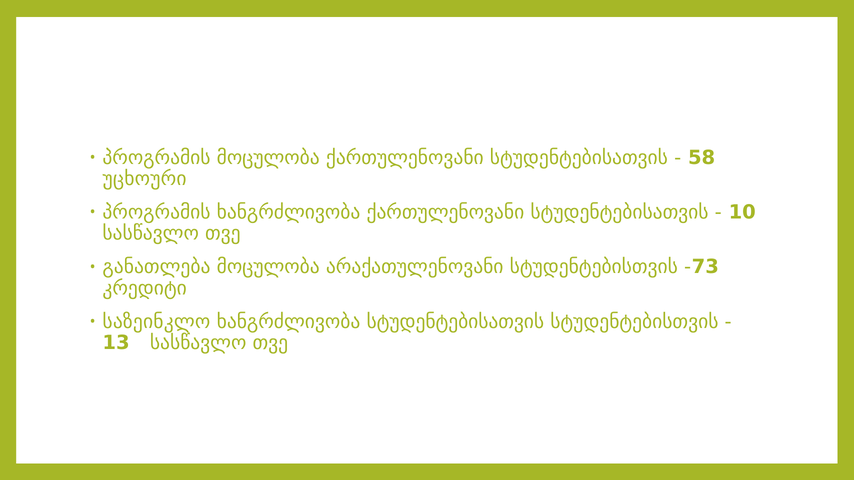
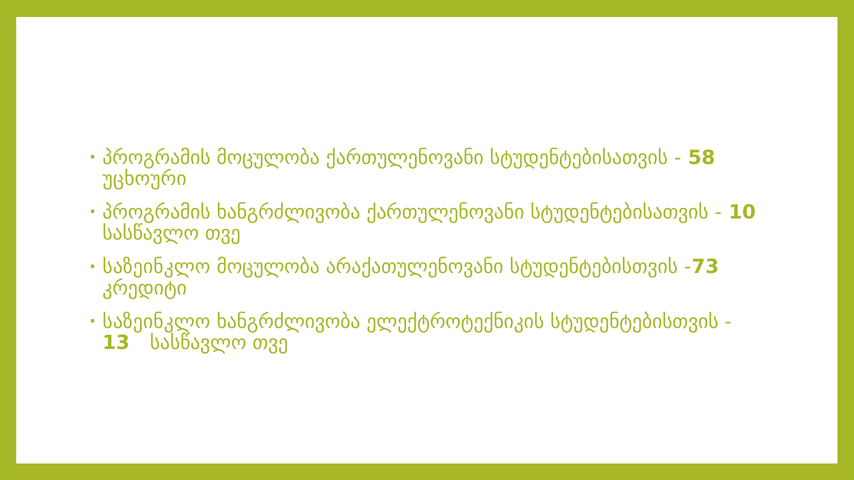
განათლება: განათლება -> საზეინკლო (156, 267)
ხანგრძლივობა სტუდენტებისათვის: სტუდენტებისათვის -> ელექტროტექნიკის (455, 322)
